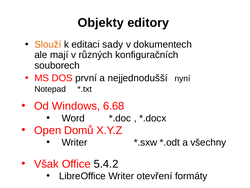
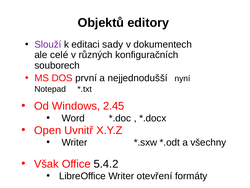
Objekty: Objekty -> Objektů (101, 23)
Slouží colour: orange -> purple (48, 44)
mají: mají -> celé (59, 55)
6.68: 6.68 -> 2.45 (114, 106)
Domů: Domů -> Uvnitř (79, 130)
